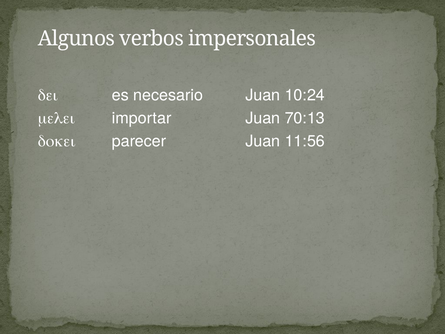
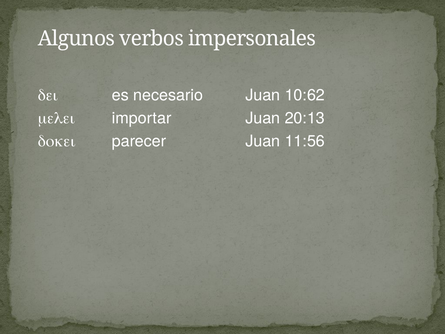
10:24: 10:24 -> 10:62 (305, 95)
70:13: 70:13 -> 20:13 (305, 118)
